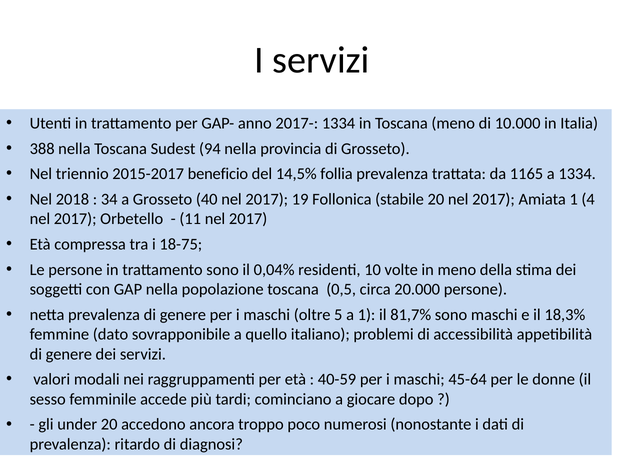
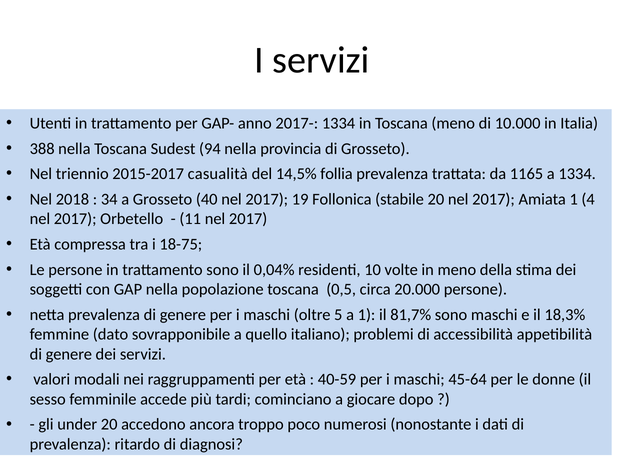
beneficio: beneficio -> casualità (218, 174)
